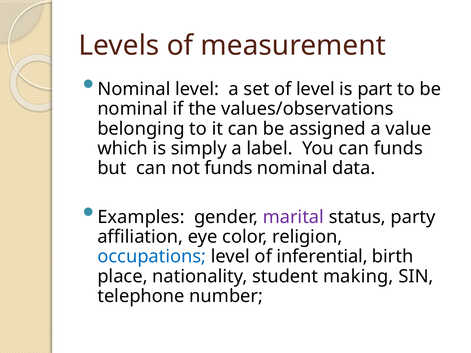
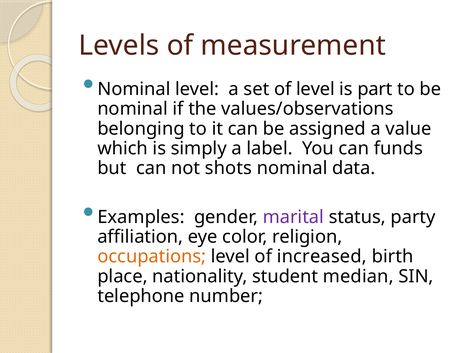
not funds: funds -> shots (228, 168)
occupations colour: blue -> orange (152, 257)
inferential: inferential -> increased (322, 257)
making: making -> median (358, 276)
